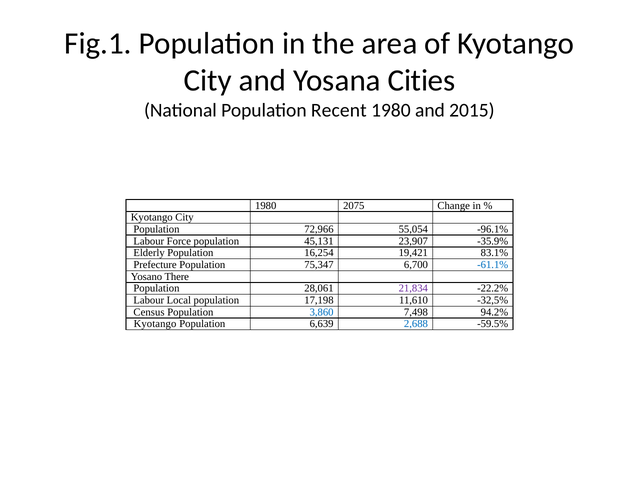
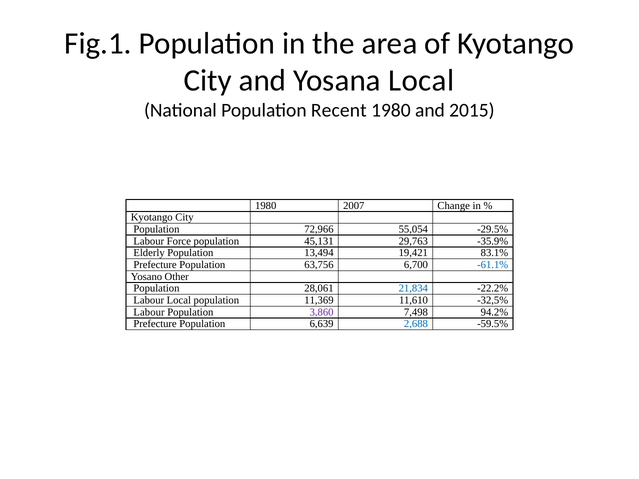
Yosana Cities: Cities -> Local (421, 81)
2075: 2075 -> 2007 (354, 206)
-96.1%: -96.1% -> -29.5% (493, 229)
23,907: 23,907 -> 29,763 (413, 241)
16,254: 16,254 -> 13,494 (319, 253)
75,347: 75,347 -> 63,756 (319, 265)
There: There -> Other (177, 277)
21,834 colour: purple -> blue (413, 289)
17,198: 17,198 -> 11,369 (319, 300)
Census: Census -> Labour (149, 312)
3,860 colour: blue -> purple (322, 312)
Kyotango: Kyotango -> Prefecture (155, 324)
